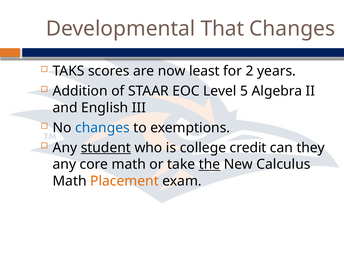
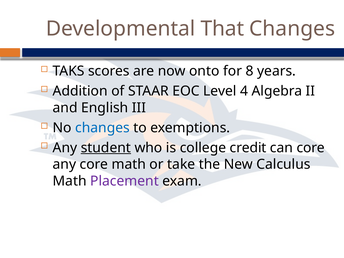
least: least -> onto (204, 71)
2: 2 -> 8 (250, 71)
5: 5 -> 4 (244, 91)
can they: they -> core (311, 148)
the underline: present -> none (210, 164)
Placement colour: orange -> purple (124, 181)
